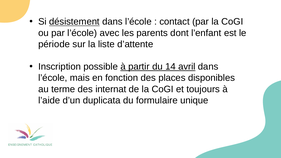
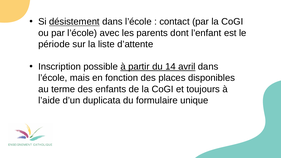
internat: internat -> enfants (111, 89)
